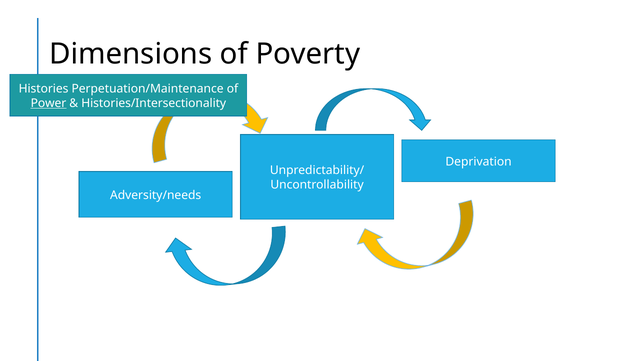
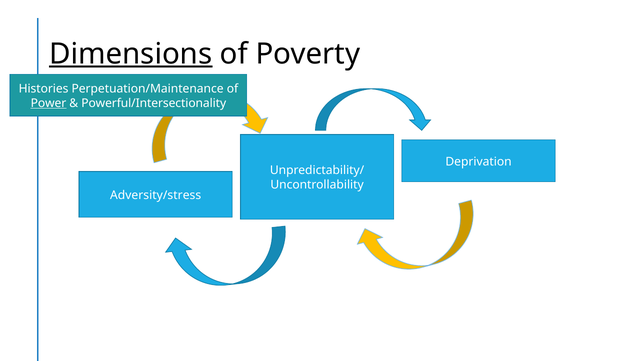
Dimensions underline: none -> present (131, 54)
Histories/Intersectionality: Histories/Intersectionality -> Powerful/Intersectionality (154, 103)
Adversity/needs: Adversity/needs -> Adversity/stress (156, 196)
